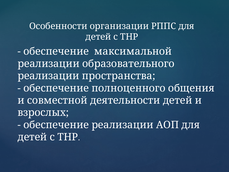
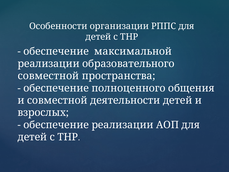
реализации: реализации -> совместной (48, 76)
